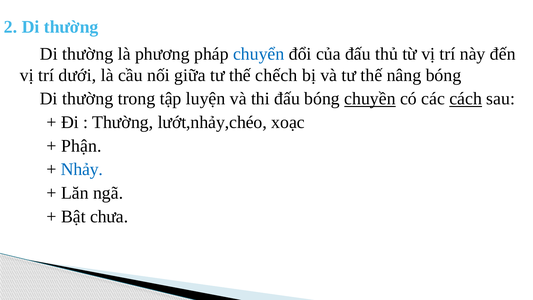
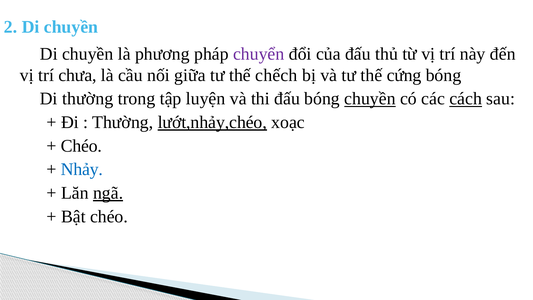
2 Di thường: thường -> chuyền (71, 27)
thường: thường -> chuyền (88, 54)
chuyển colour: blue -> purple (259, 54)
dưới: dưới -> chưa (77, 75)
nâng: nâng -> cứng (404, 75)
lướt,nhảy,chéo underline: none -> present (212, 122)
Phận: Phận -> Chéo (81, 146)
ngã underline: none -> present (108, 193)
Bật chưa: chưa -> chéo (109, 216)
